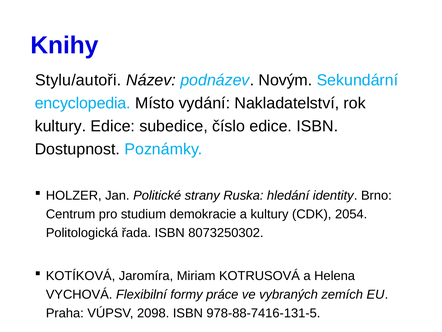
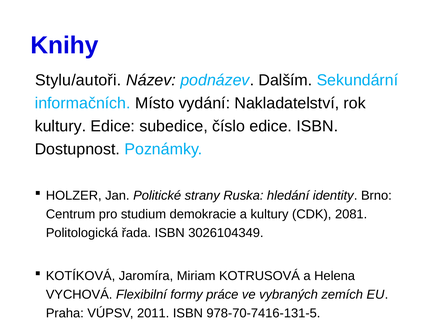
Novým: Novým -> Dalším (285, 80)
encyclopedia: encyclopedia -> informačních (83, 103)
2054: 2054 -> 2081 (351, 214)
8073250302: 8073250302 -> 3026104349 (226, 232)
2098: 2098 -> 2011 (153, 313)
978-88-7416-131-5: 978-88-7416-131-5 -> 978-70-7416-131-5 (263, 313)
